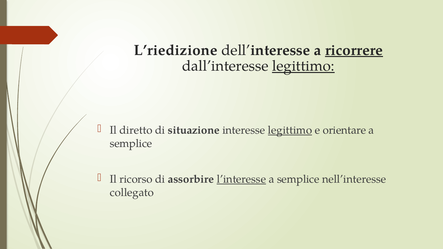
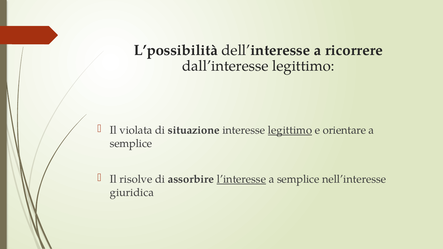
L’riedizione: L’riedizione -> L’possibilità (176, 50)
ricorrere underline: present -> none (354, 50)
legittimo underline: present -> none (303, 66)
diretto: diretto -> violata (136, 130)
ricorso: ricorso -> risolve (136, 179)
collegato: collegato -> giuridica (132, 193)
